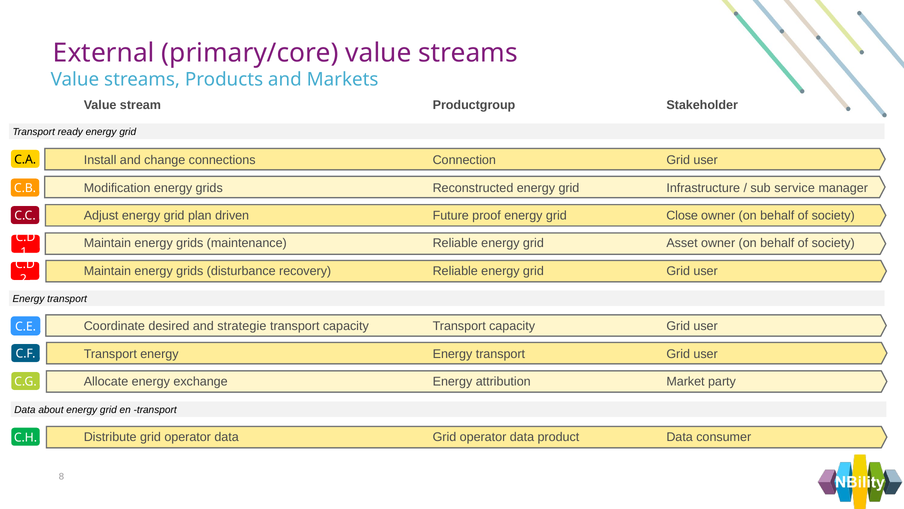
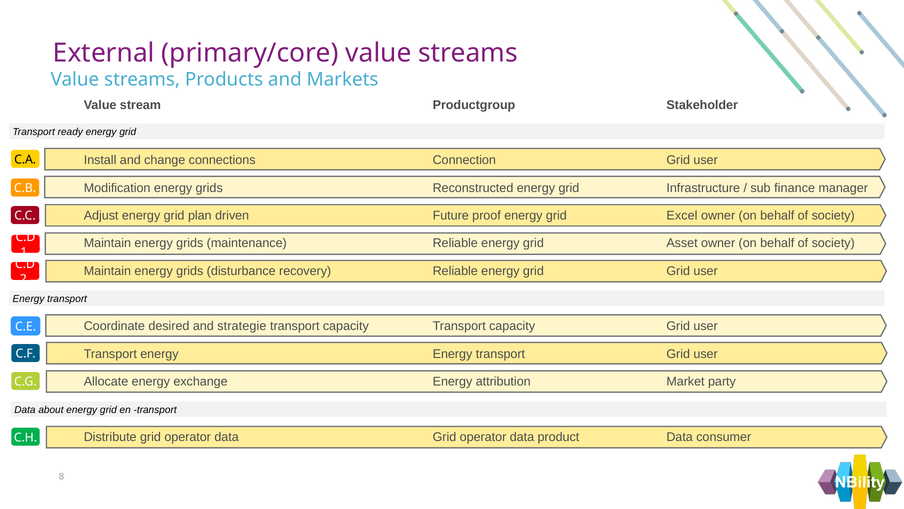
service: service -> finance (795, 188)
Close: Close -> Excel (682, 215)
